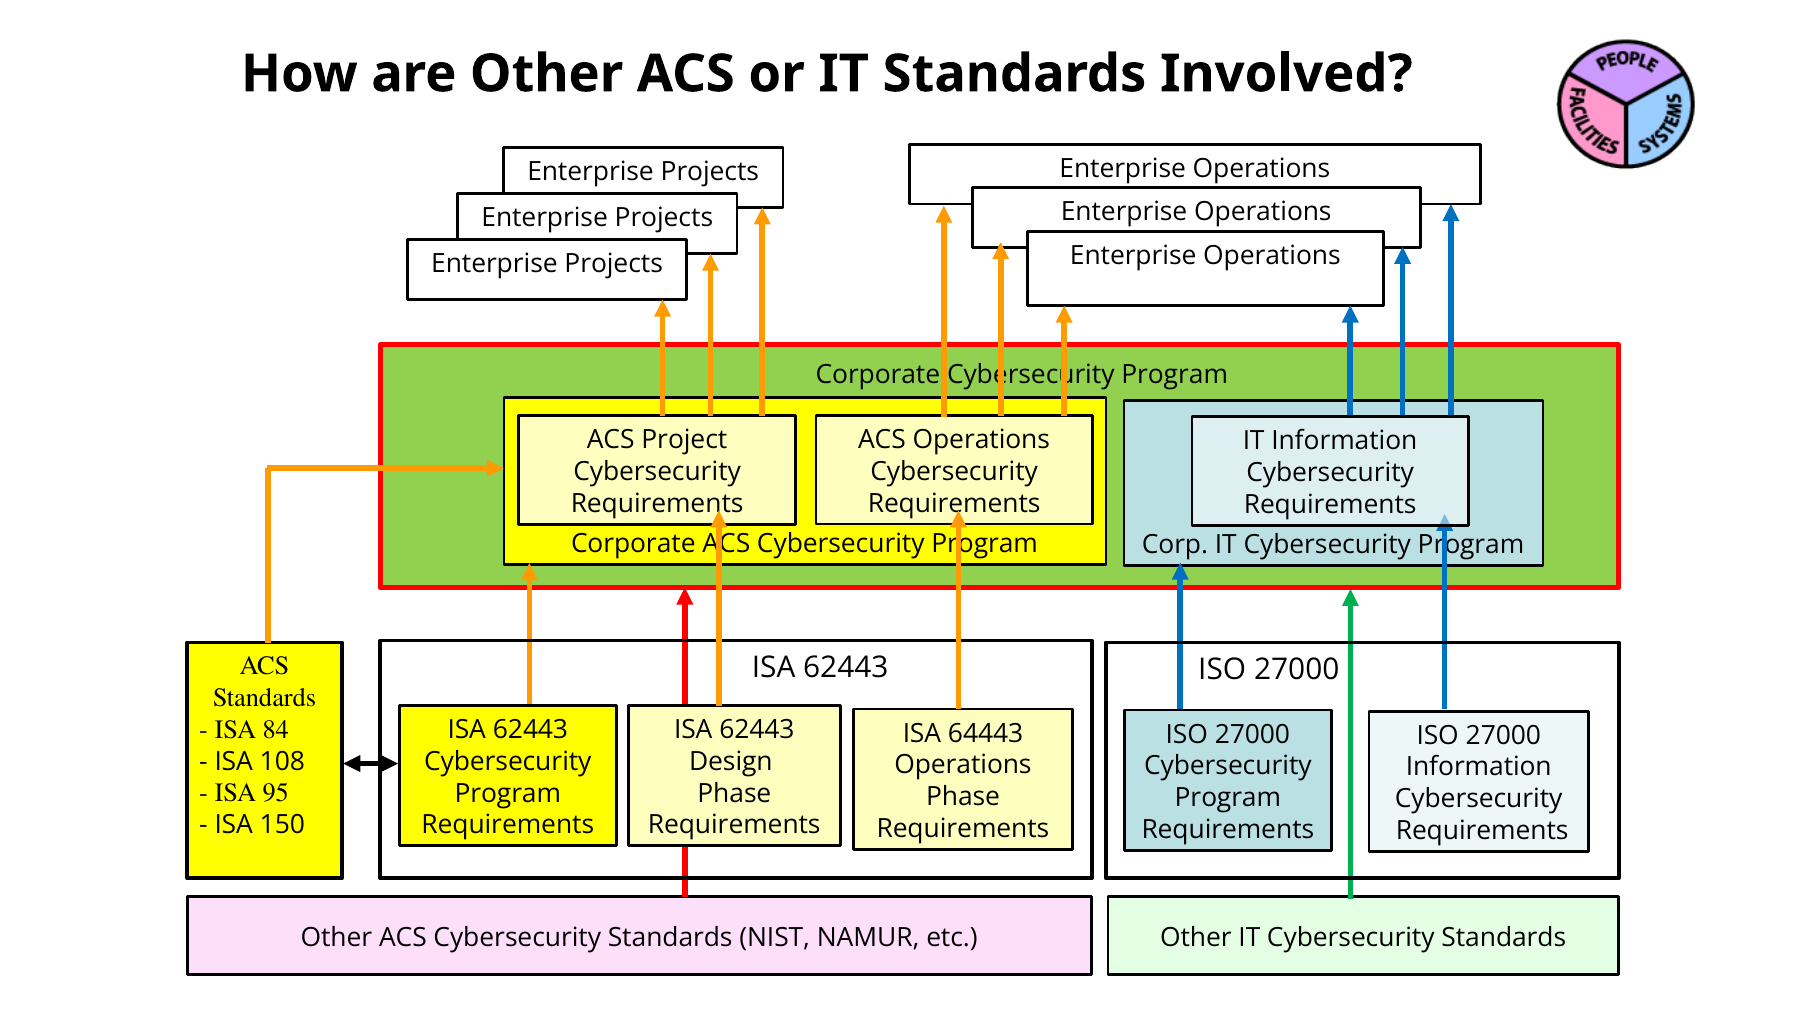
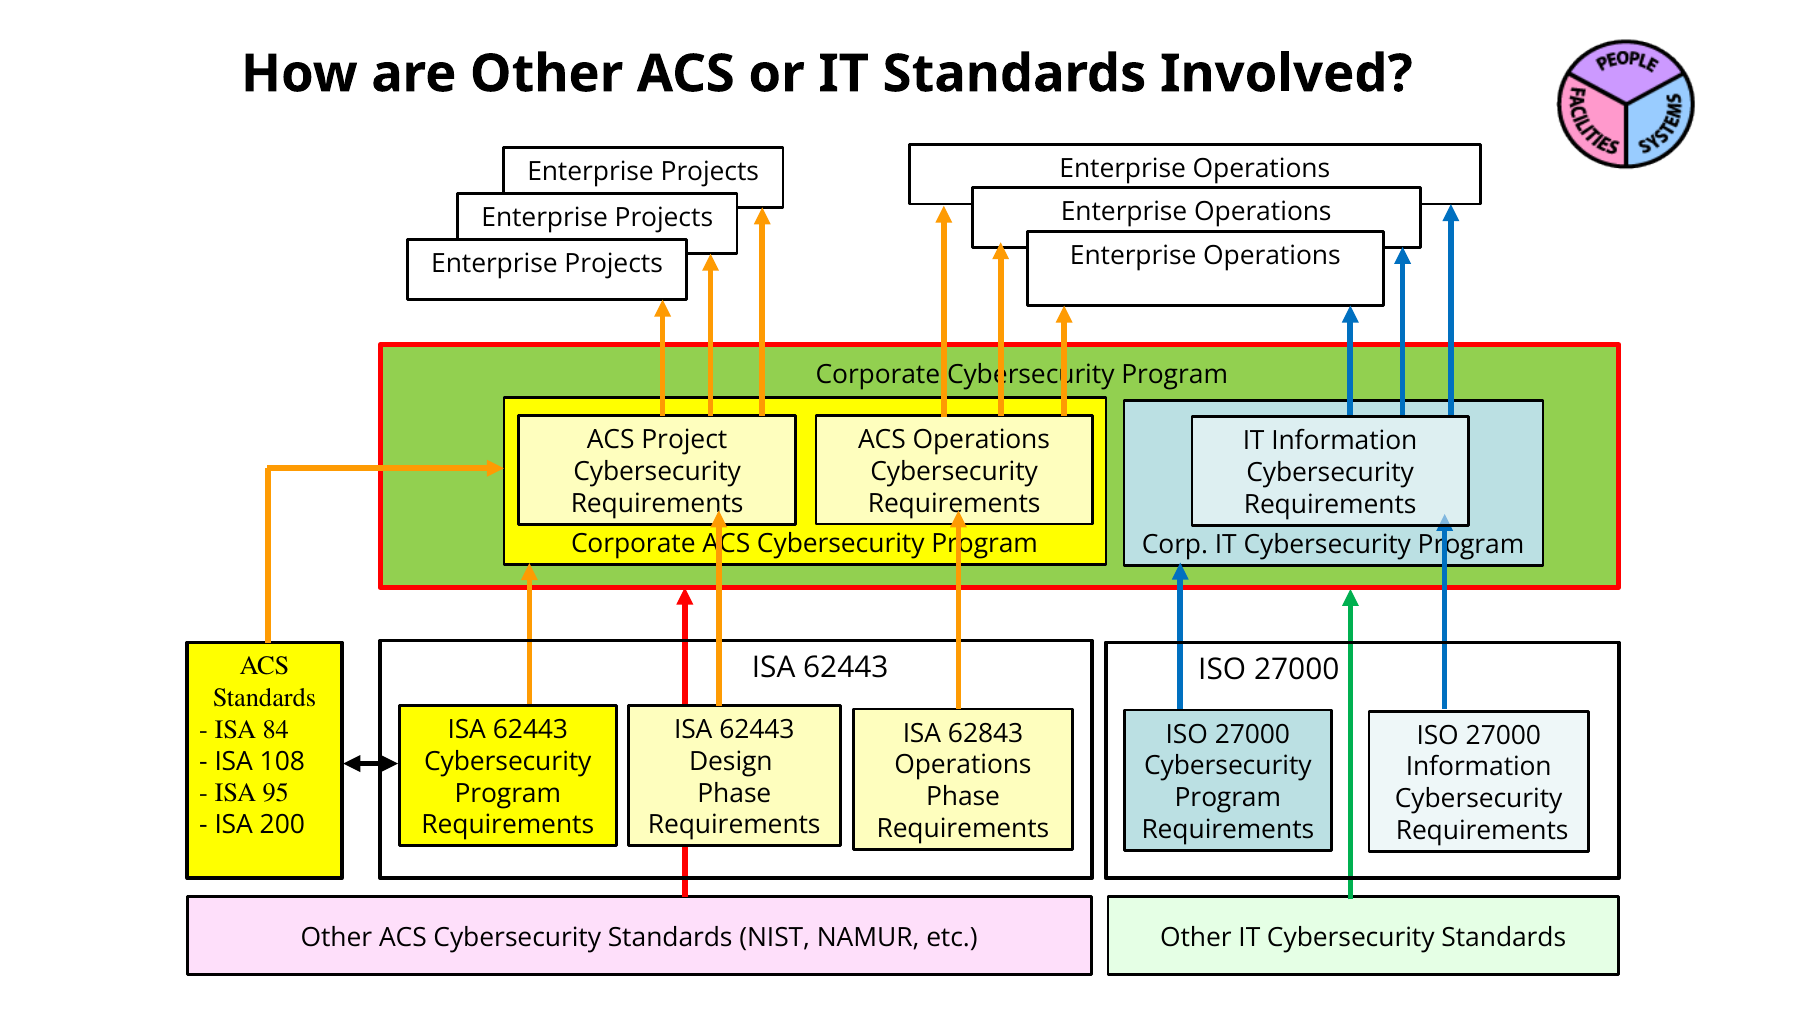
64443: 64443 -> 62843 (986, 733)
150: 150 -> 200 (282, 825)
